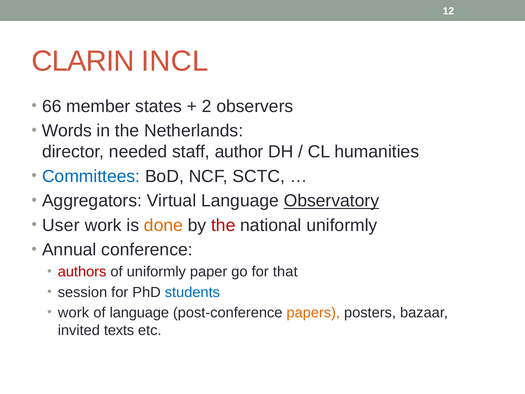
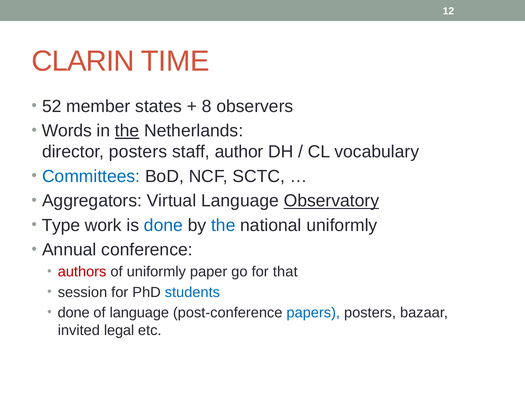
INCL: INCL -> TIME (175, 61)
66: 66 -> 52 (52, 106)
2: 2 -> 8 (207, 106)
the underline: none -> present (127, 131)
director needed: needed -> posters (138, 152)
humanities: humanities -> vocabulary (377, 152)
User: User -> Type (61, 225)
done colour: orange -> blue (163, 225)
the colour: red -> blue (223, 225)
work: work -> done (74, 312)
papers colour: orange -> blue (313, 312)
texts: texts -> legal (119, 330)
